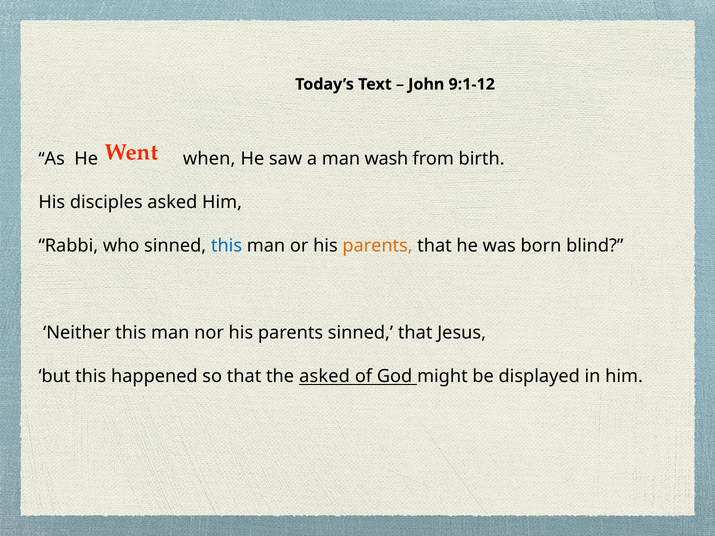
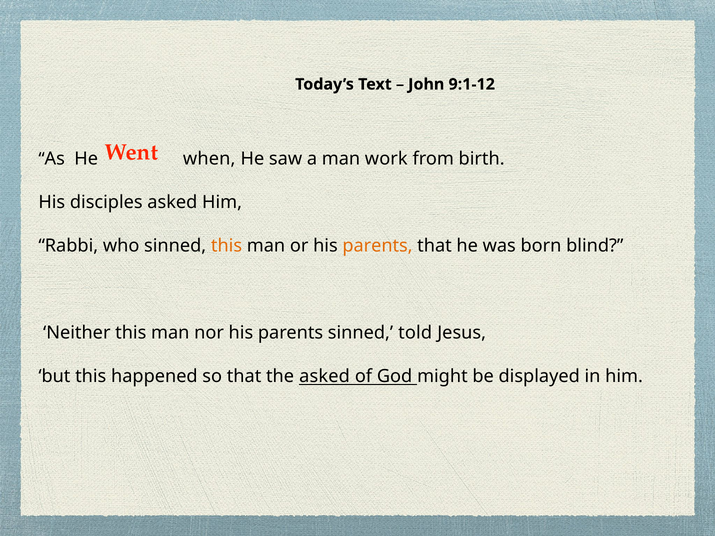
wash: wash -> work (386, 159)
this colour: blue -> orange (227, 246)
sinned that: that -> told (415, 333)
